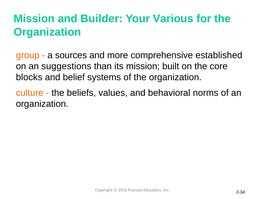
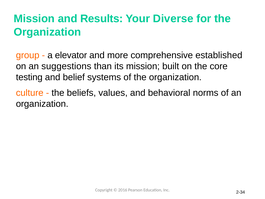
Builder: Builder -> Results (102, 19)
Various: Various -> Diverse (173, 19)
sources: sources -> elevator (71, 55)
blocks: blocks -> testing (29, 77)
